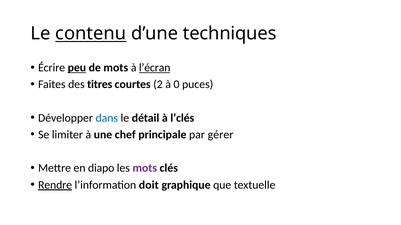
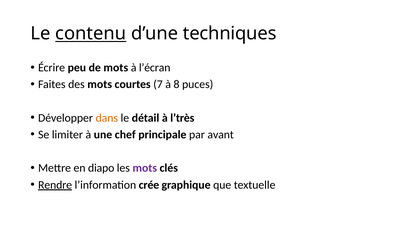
peu underline: present -> none (77, 68)
l’écran underline: present -> none (155, 68)
des titres: titres -> mots (100, 85)
2: 2 -> 7 (158, 85)
0: 0 -> 8 (177, 85)
dans colour: blue -> orange (107, 118)
l’clés: l’clés -> l’très (182, 118)
gérer: gérer -> avant (221, 135)
doit: doit -> crée (149, 185)
